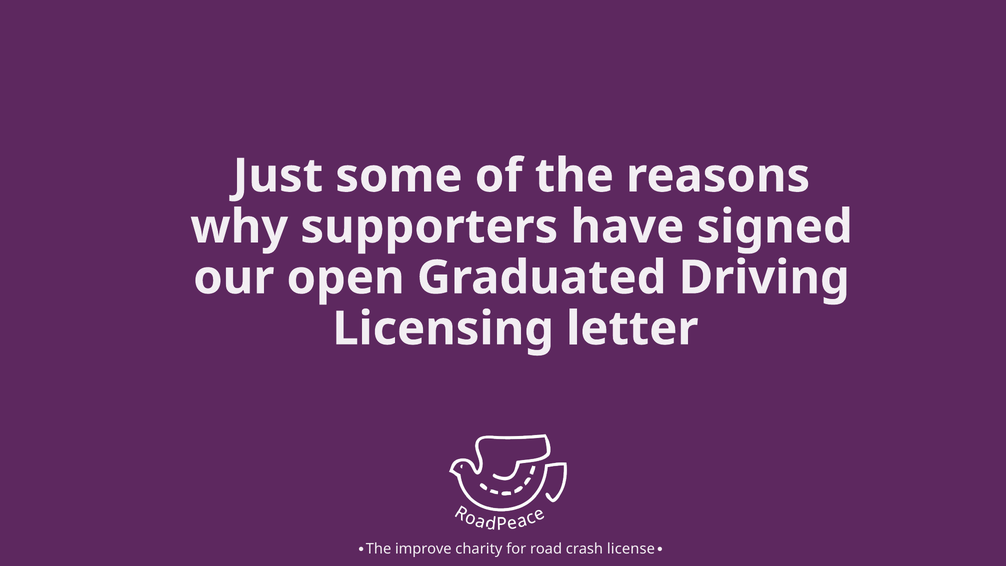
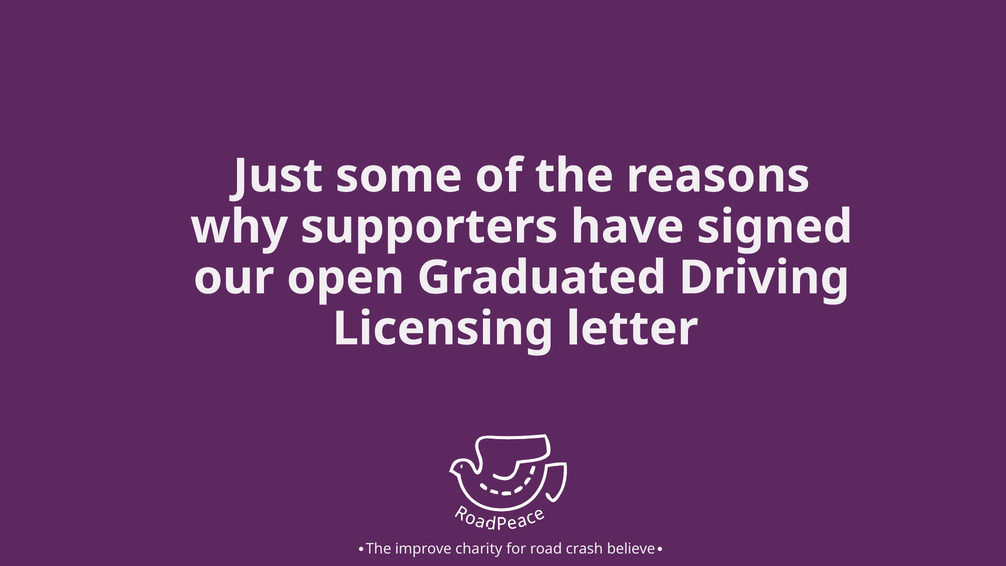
license: license -> believe (631, 549)
